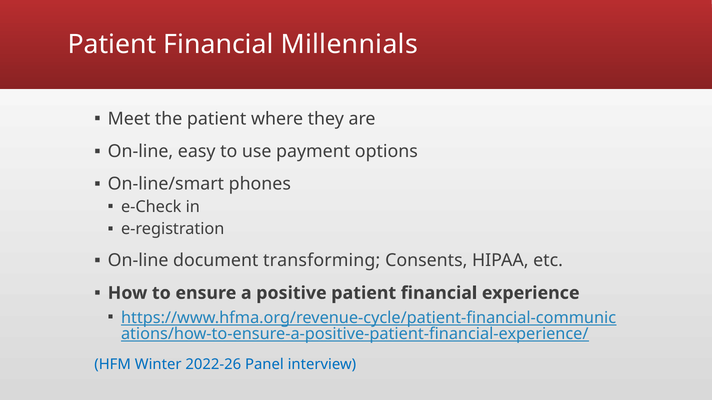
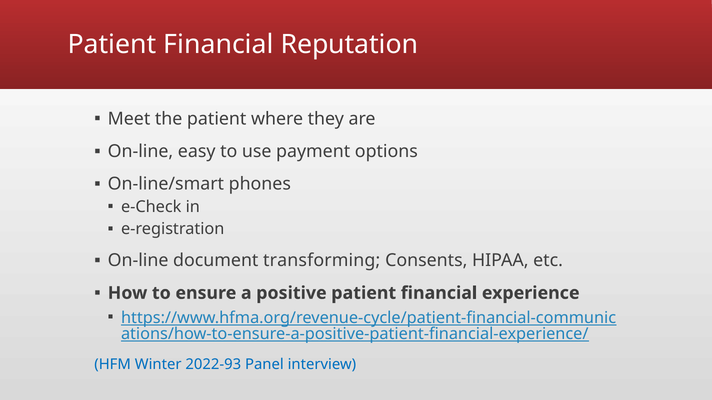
Millennials: Millennials -> Reputation (349, 44)
2022-26: 2022-26 -> 2022-93 (213, 365)
